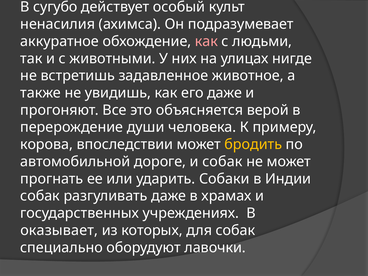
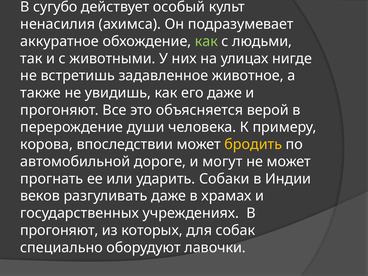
как colour: pink -> light green (206, 41)
и собак: собак -> могут (222, 162)
собак: собак -> веков (40, 196)
оказывает: оказывает -> прогоняют (59, 230)
